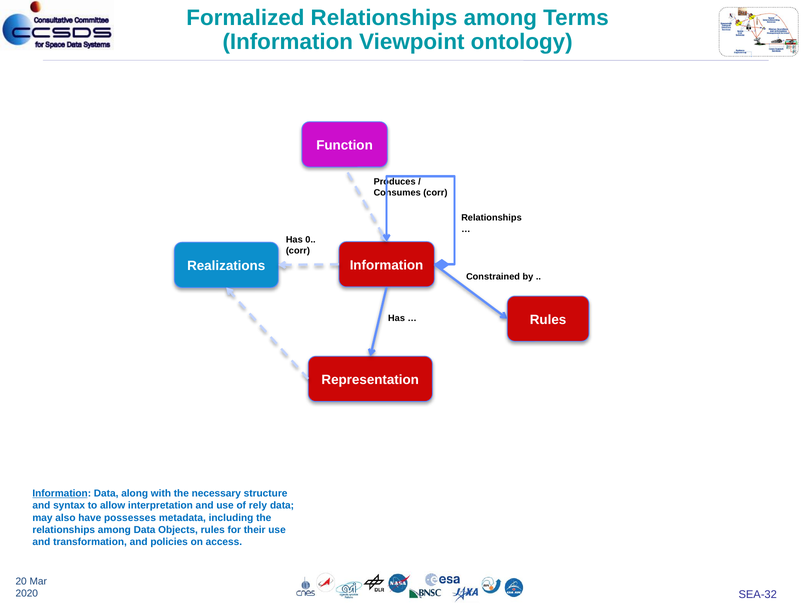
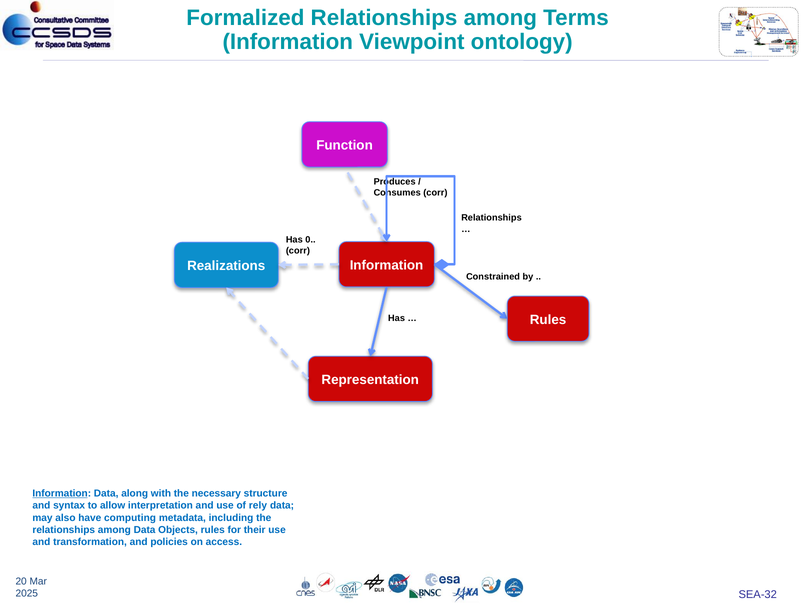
possesses: possesses -> computing (130, 517)
2020: 2020 -> 2025 (27, 593)
